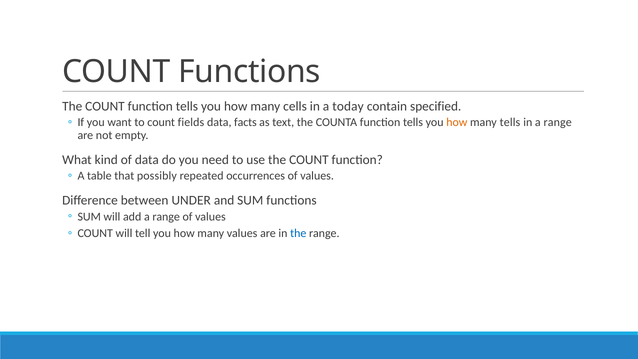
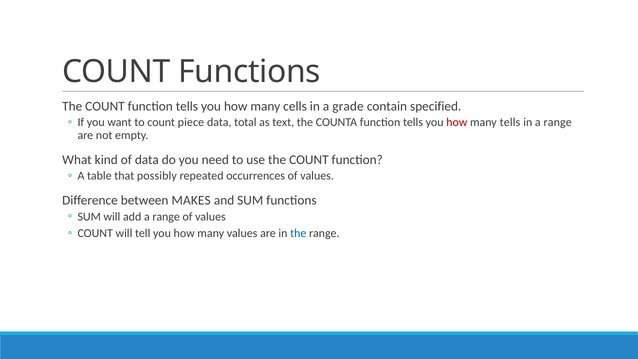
today: today -> grade (348, 106)
fields: fields -> piece (191, 122)
facts: facts -> total (245, 122)
how colour: orange -> red (457, 122)
UNDER: UNDER -> MAKES (191, 200)
